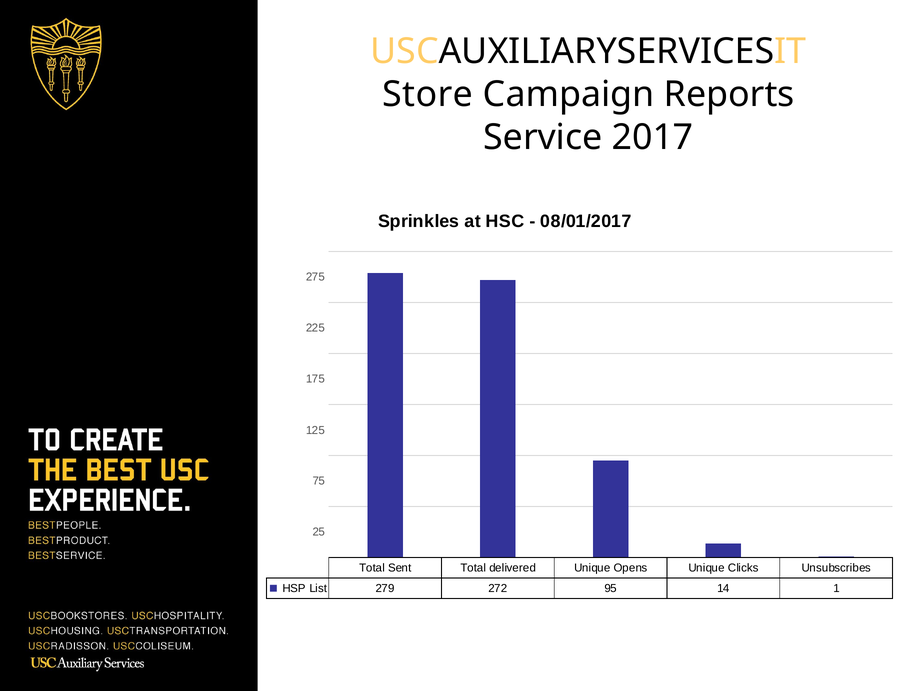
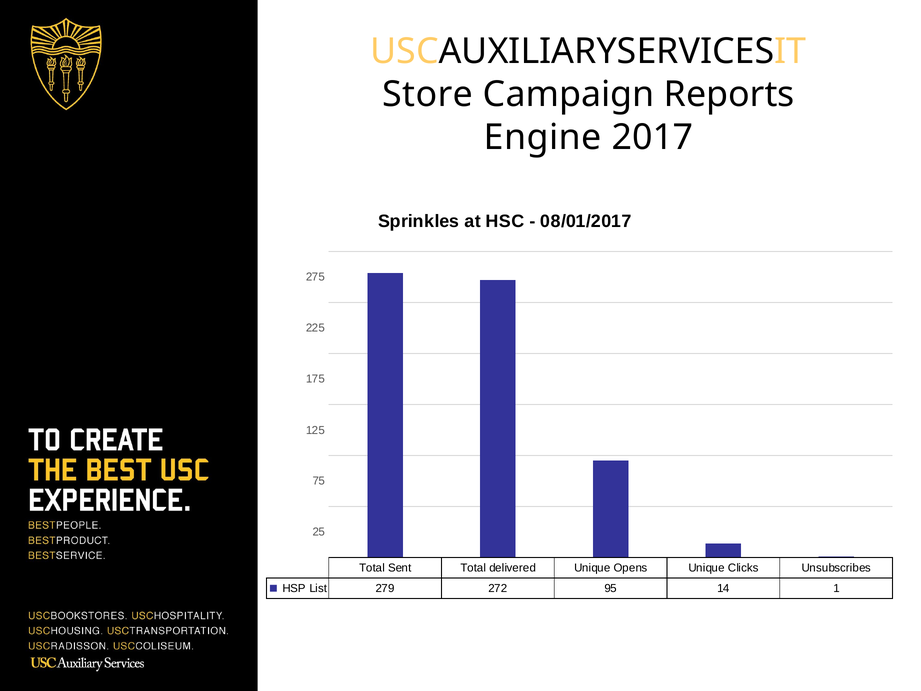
Service: Service -> Engine (543, 138)
